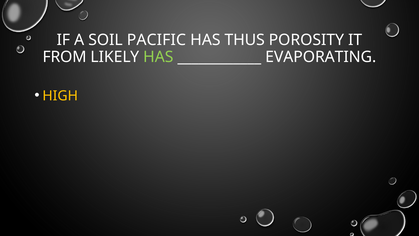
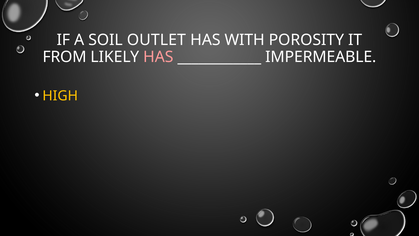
PACIFIC: PACIFIC -> OUTLET (156, 40)
THUS: THUS -> WITH (245, 40)
HAS colour: light green -> pink (158, 57)
EVAPORATING: EVAPORATING -> IMPERMEABLE (321, 57)
